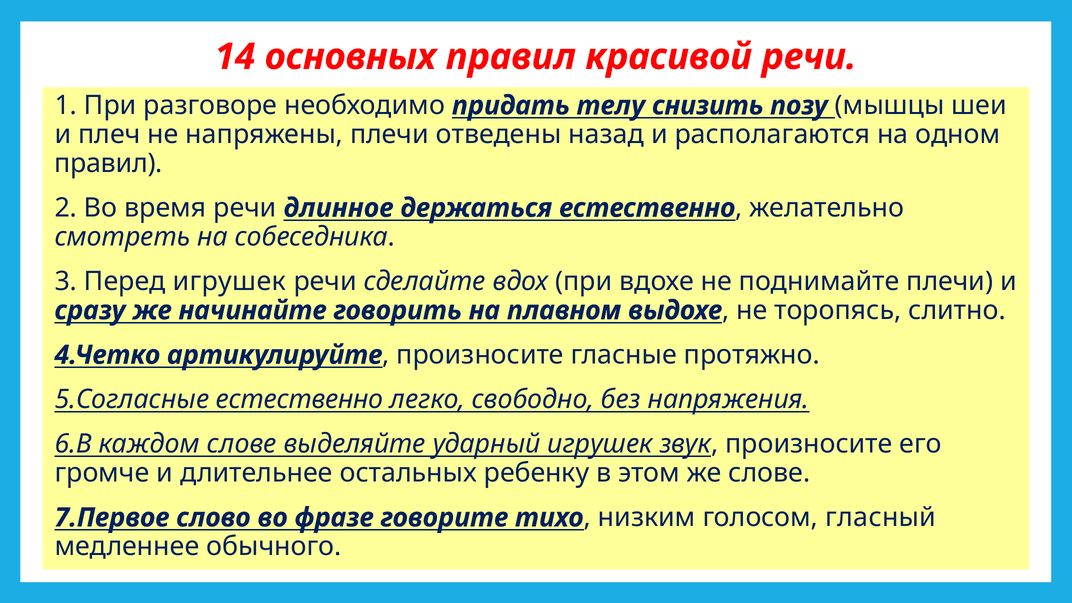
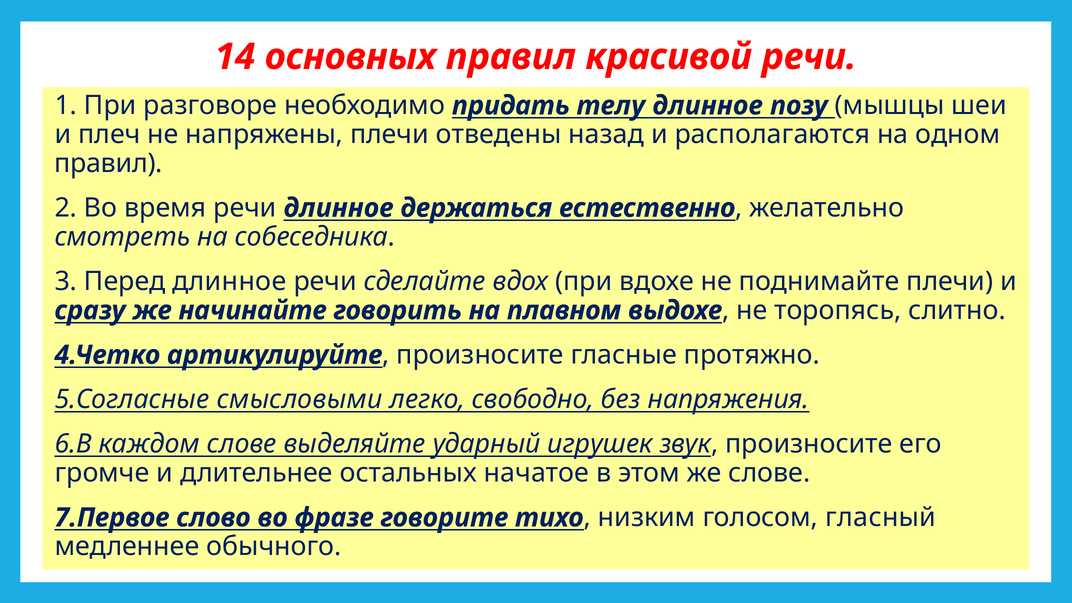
телу снизить: снизить -> длинное (708, 106)
Перед игрушек: игрушек -> длинное (229, 282)
5.Согласные естественно: естественно -> смысловыми (299, 400)
ребенку: ребенку -> начатое (536, 473)
